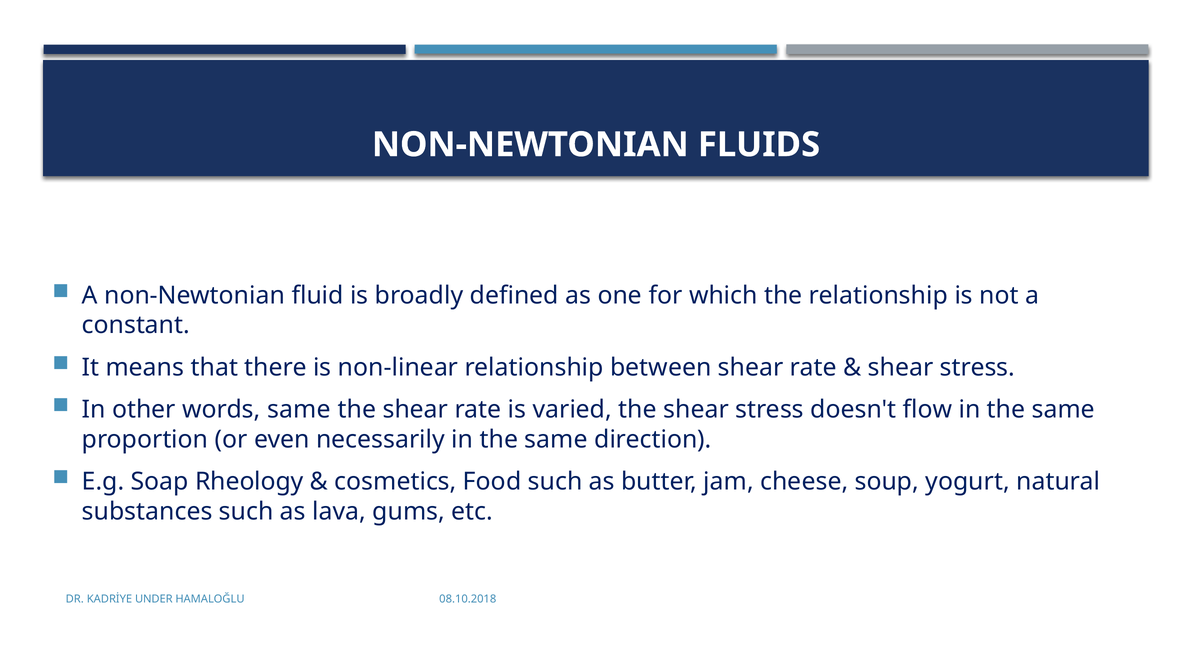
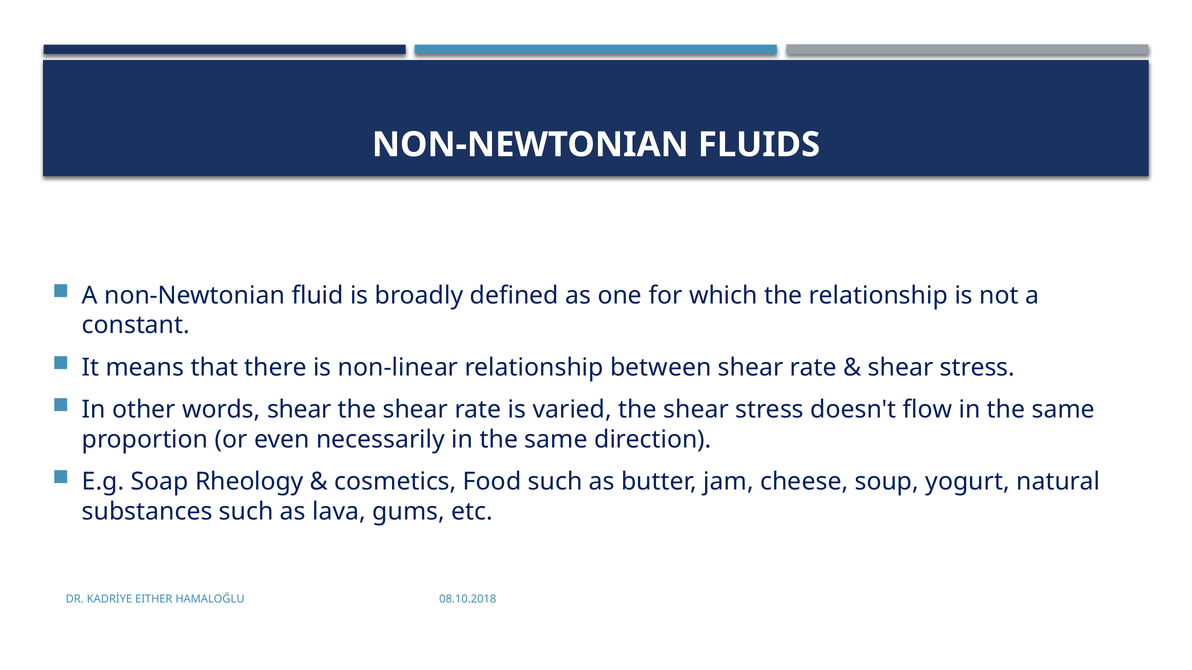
words same: same -> shear (299, 410)
UNDER: UNDER -> EITHER (154, 600)
